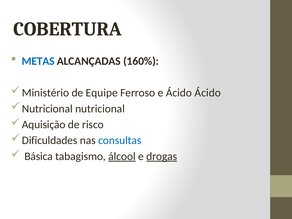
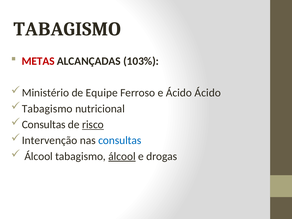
COBERTURA: COBERTURA -> TABAGISMO (67, 29)
METAS colour: blue -> red (38, 61)
160%: 160% -> 103% (141, 61)
Nutricional: Nutricional -> Tabagismo (47, 109)
Aquisição: Aquisição -> Consultas (44, 125)
risco underline: none -> present (93, 125)
Dificuldades: Dificuldades -> Intervenção (50, 140)
Básica: Básica -> Álcool (39, 156)
drogas underline: present -> none (162, 156)
